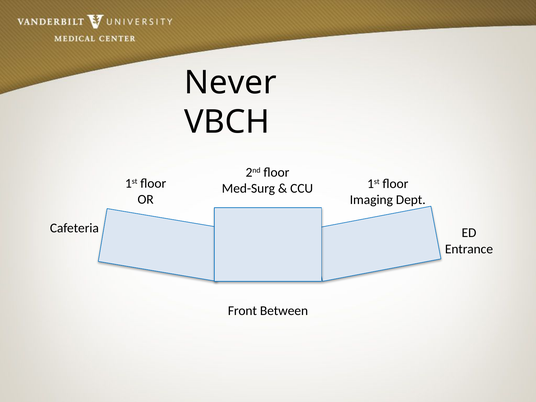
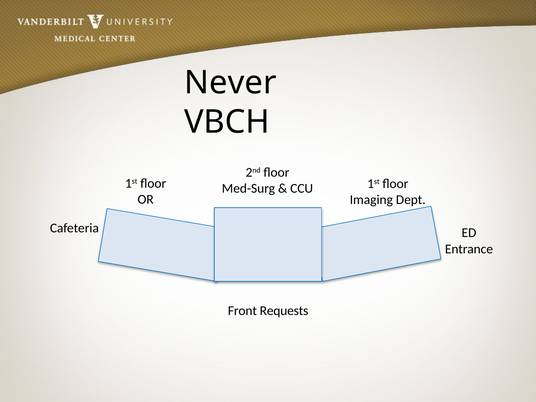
Between: Between -> Requests (284, 311)
